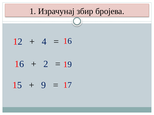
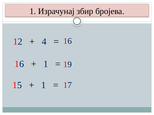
2: 2 -> 1 (46, 64)
9: 9 -> 1 (44, 85)
